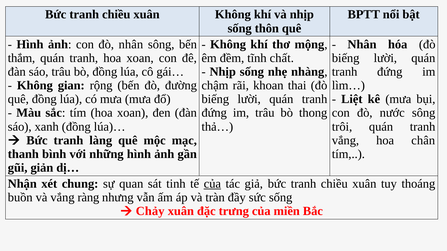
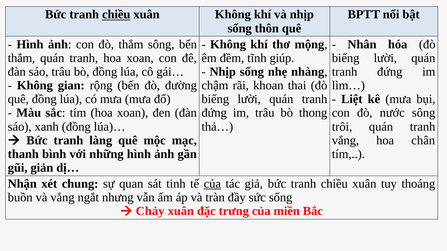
chiều underline: none -> present (116, 15)
đò nhân: nhân -> thắm (131, 44)
chất: chất -> giúp (282, 58)
ràng: ràng -> ngắt (88, 198)
